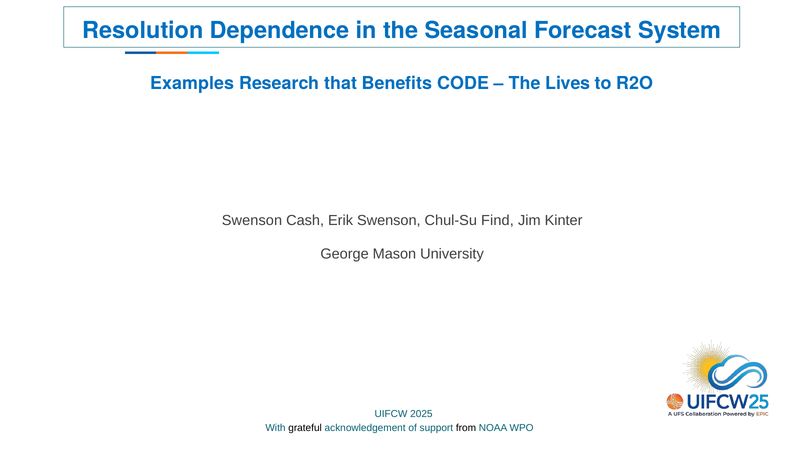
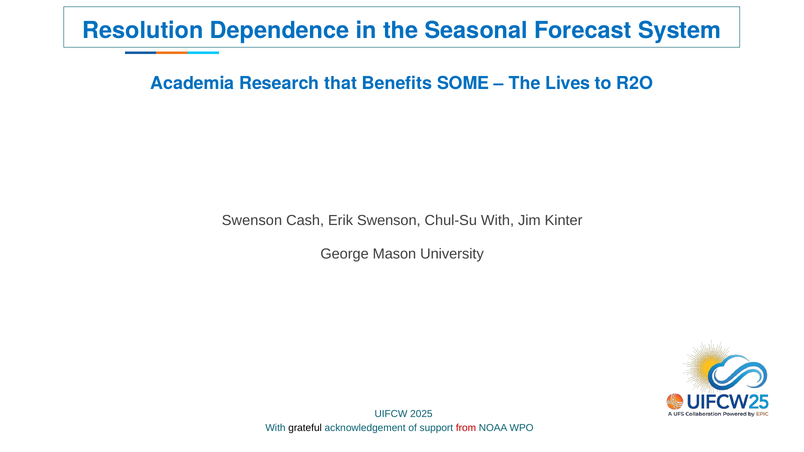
Examples: Examples -> Academia (192, 83)
CODE: CODE -> SOME (463, 83)
Chul-Su Find: Find -> With (497, 221)
from colour: black -> red (466, 428)
